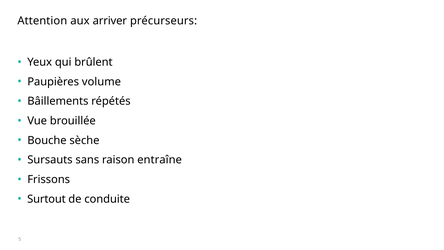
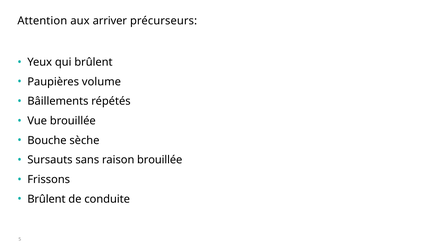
raison entraîne: entraîne -> brouillée (160, 160)
Surtout: Surtout -> Brûlent (46, 199)
